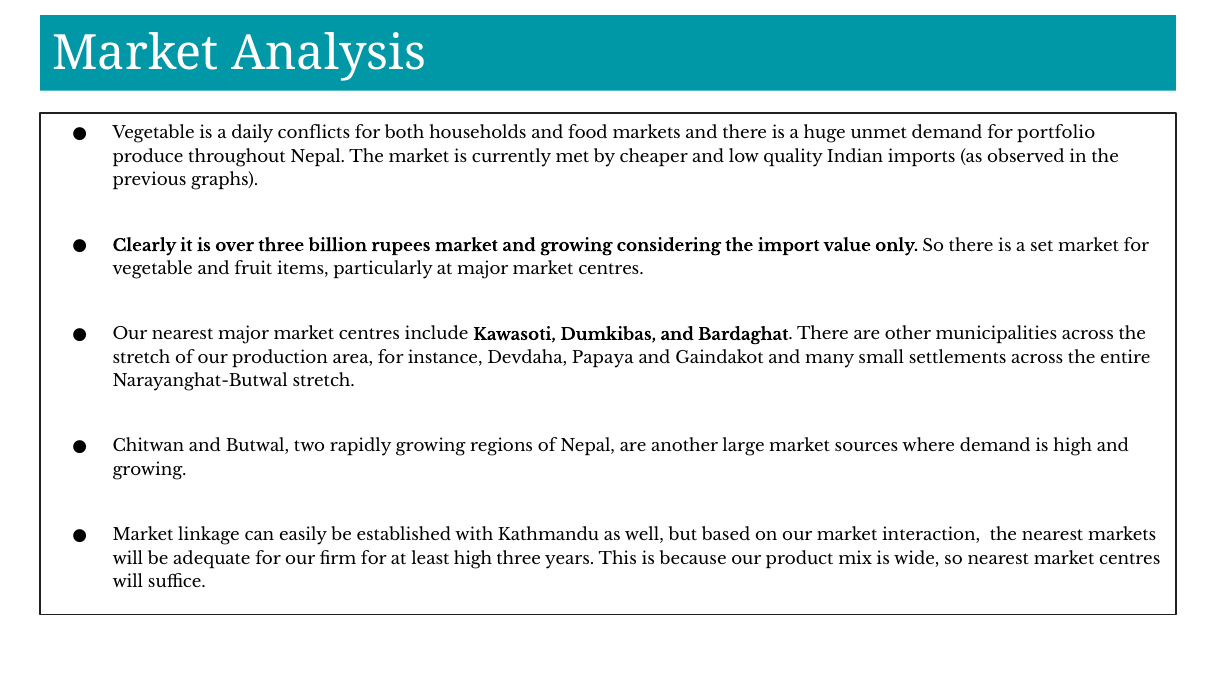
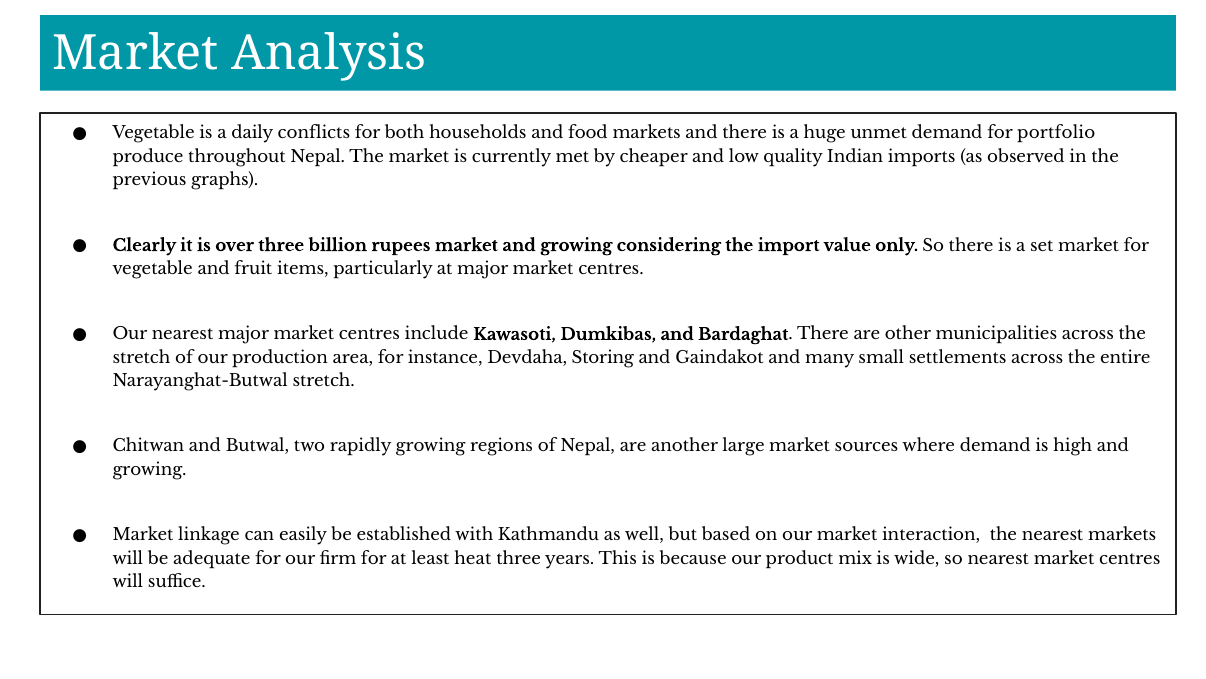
Papaya: Papaya -> Storing (603, 357)
least high: high -> heat (473, 558)
